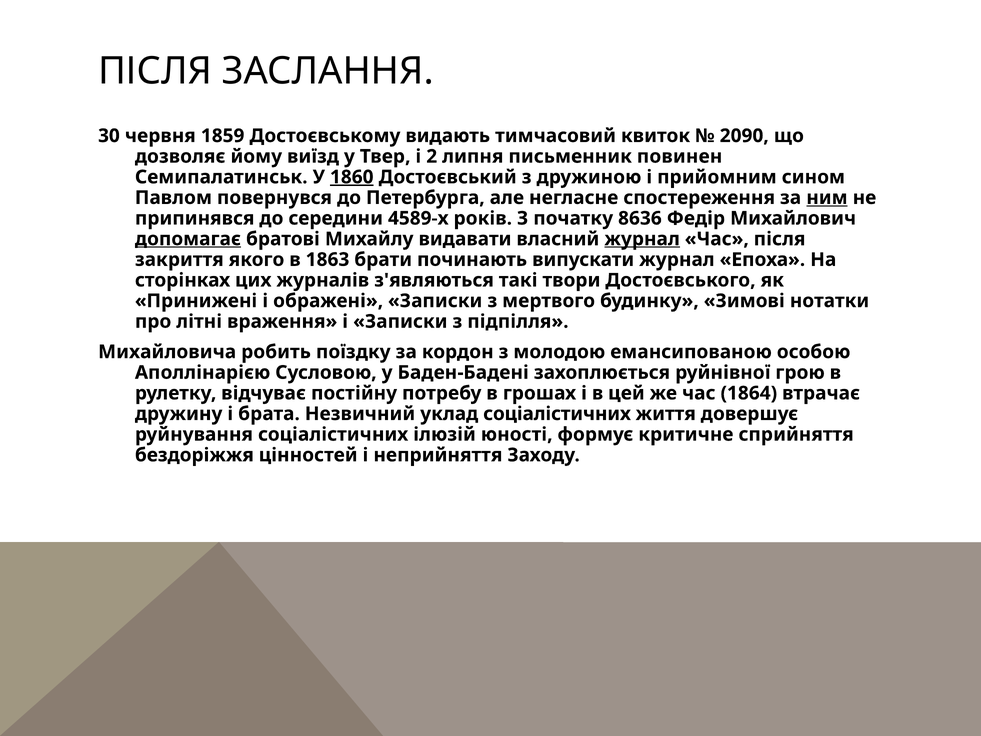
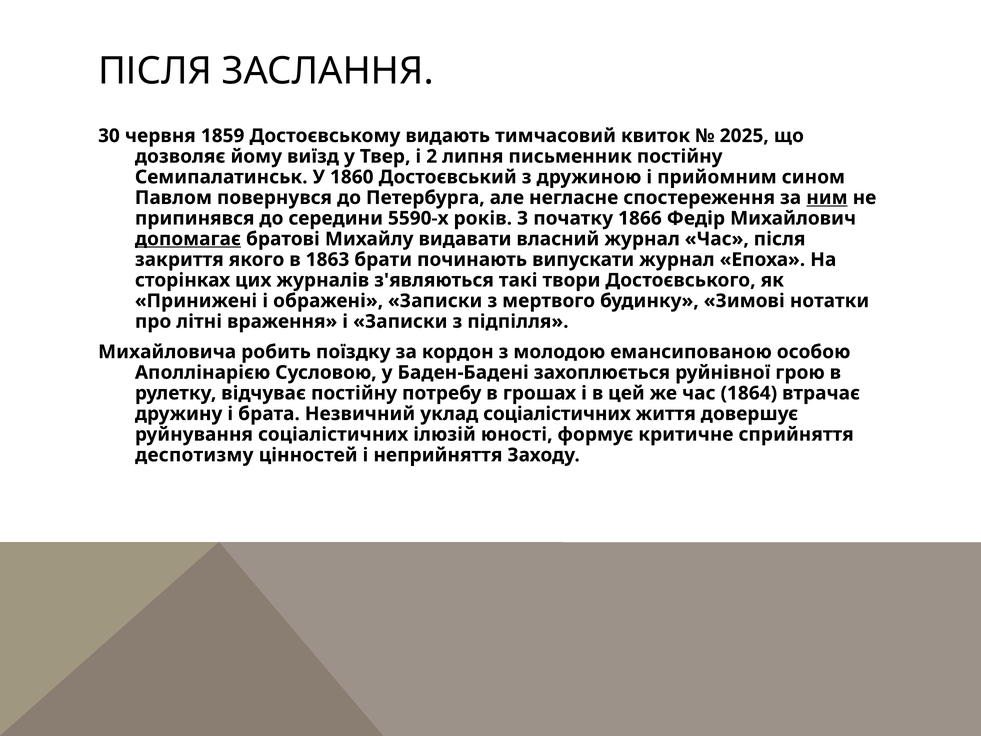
2090: 2090 -> 2025 (744, 136)
письменник повинен: повинен -> постійну (680, 156)
1860 underline: present -> none (352, 177)
4589-х: 4589-х -> 5590-х (418, 218)
8636: 8636 -> 1866 (640, 218)
журнал underline: present -> none (642, 239)
бездоріжжя: бездоріжжя -> деспотизму (194, 455)
